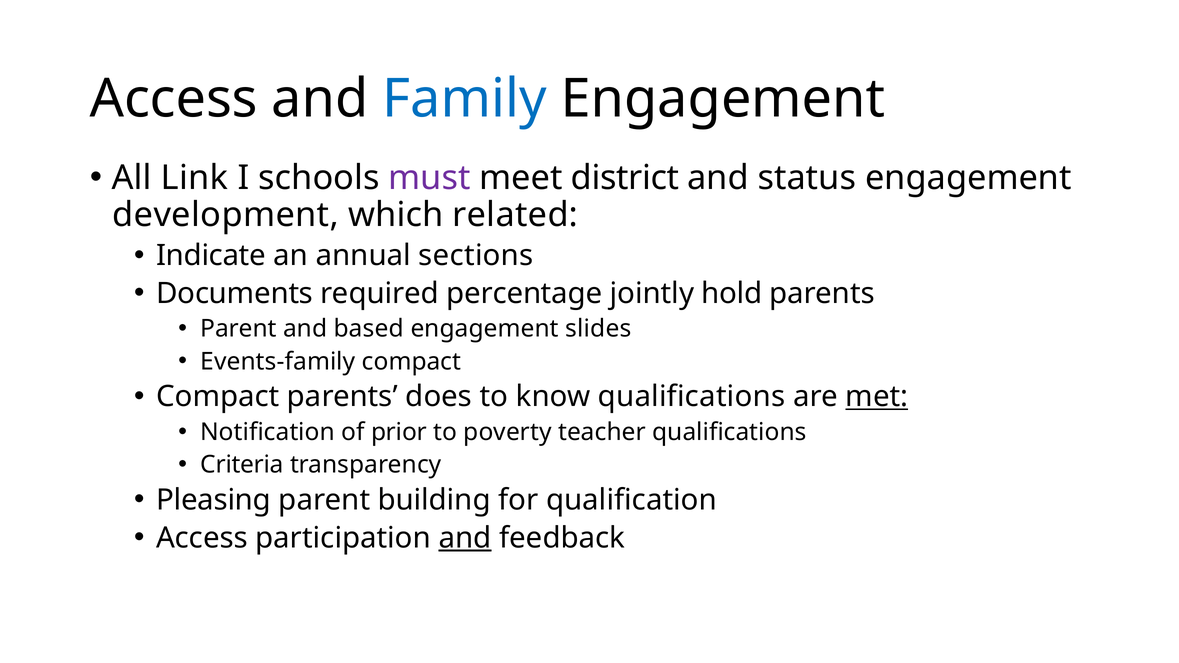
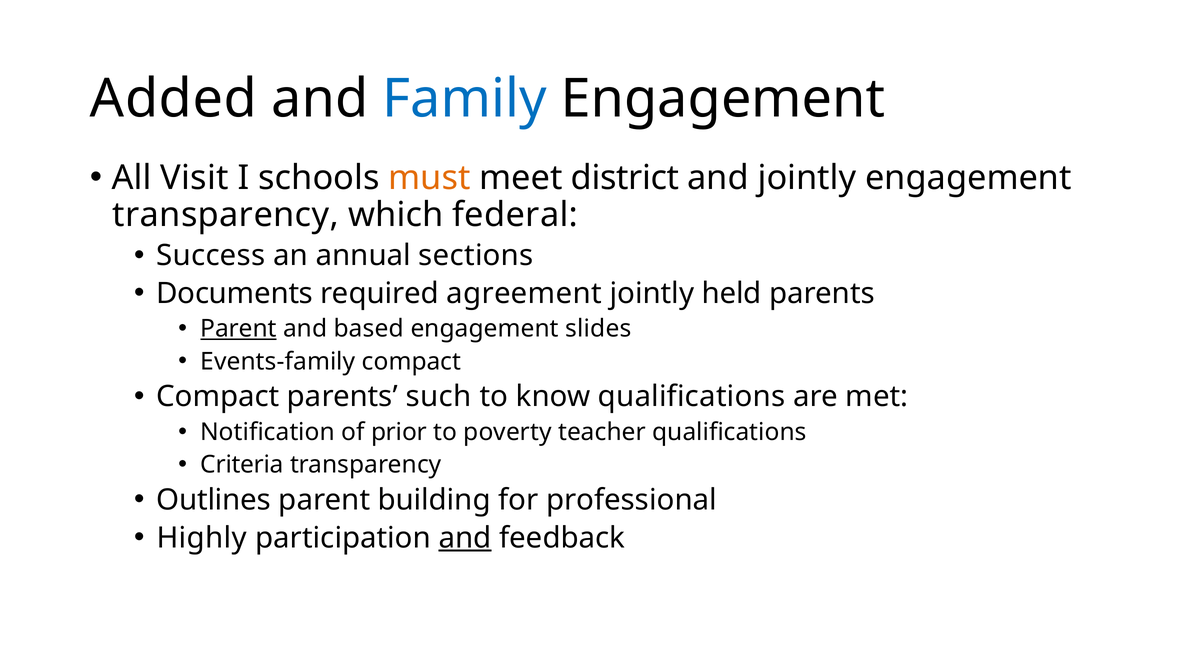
Access: Access -> Added (173, 99)
Link: Link -> Visit (195, 178)
must colour: purple -> orange (429, 178)
and status: status -> jointly (807, 178)
development: development -> transparency (226, 215)
related: related -> federal (515, 215)
Indicate: Indicate -> Success (211, 256)
percentage: percentage -> agreement (524, 294)
hold: hold -> held (732, 294)
Parent underline: none -> present (239, 329)
does: does -> such (439, 397)
met underline: present -> none (877, 397)
Pleasing: Pleasing -> Outlines (214, 500)
qualification: qualification -> professional (631, 500)
Access: Access -> Highly (202, 538)
